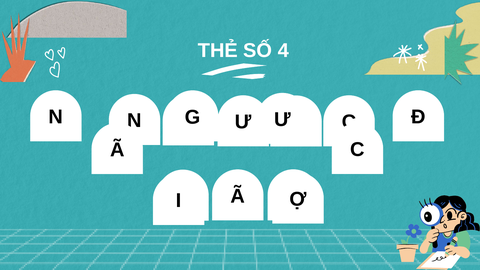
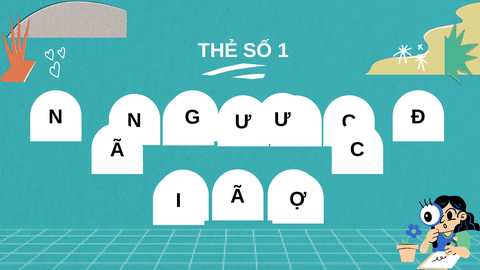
4: 4 -> 1 (283, 51)
